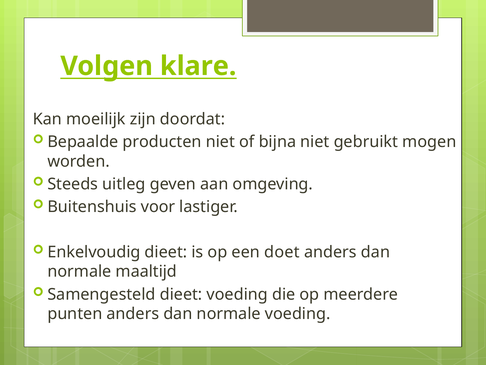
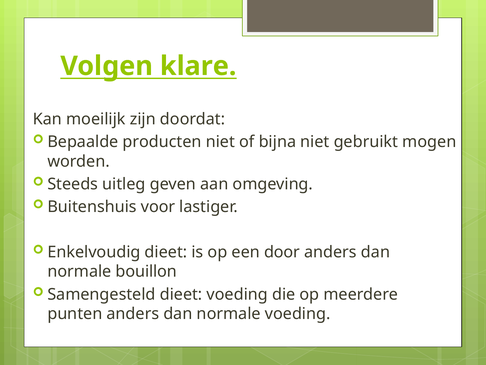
doet: doet -> door (282, 252)
maaltijd: maaltijd -> bouillon (146, 271)
